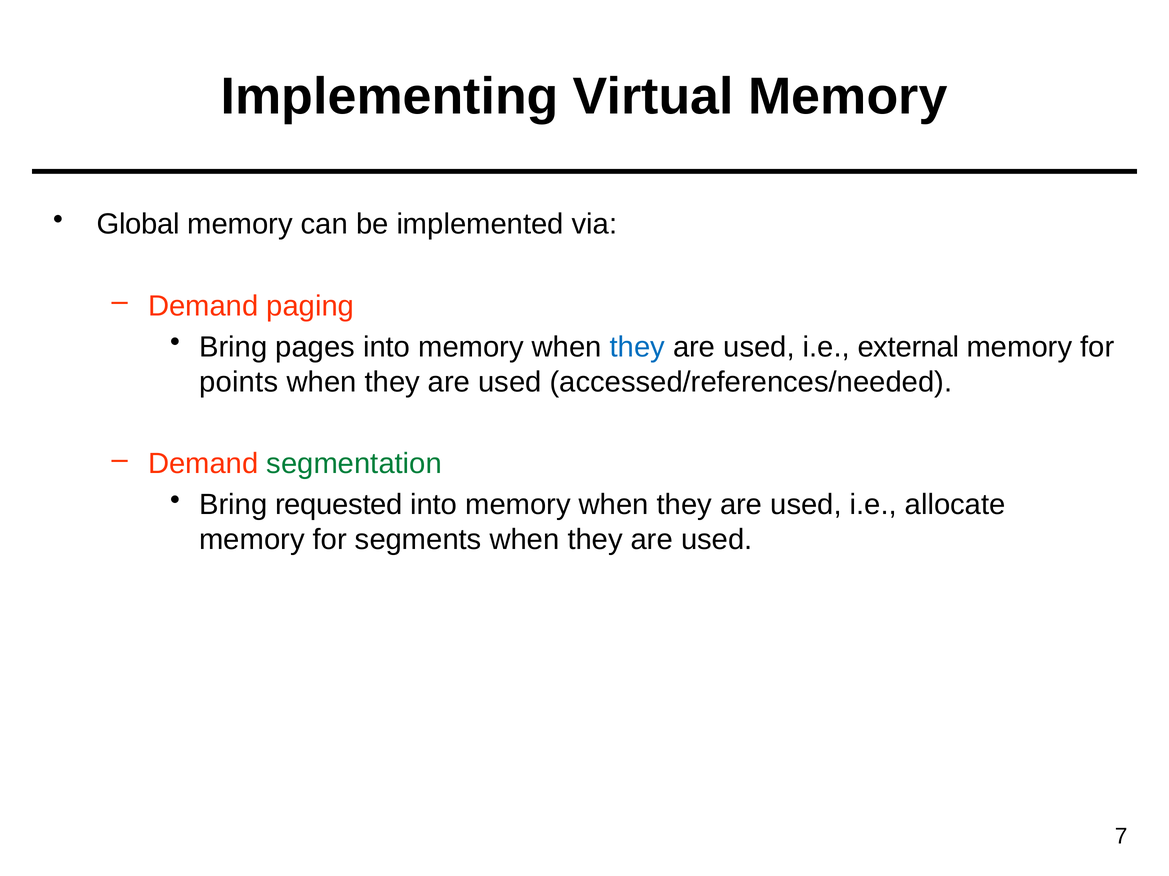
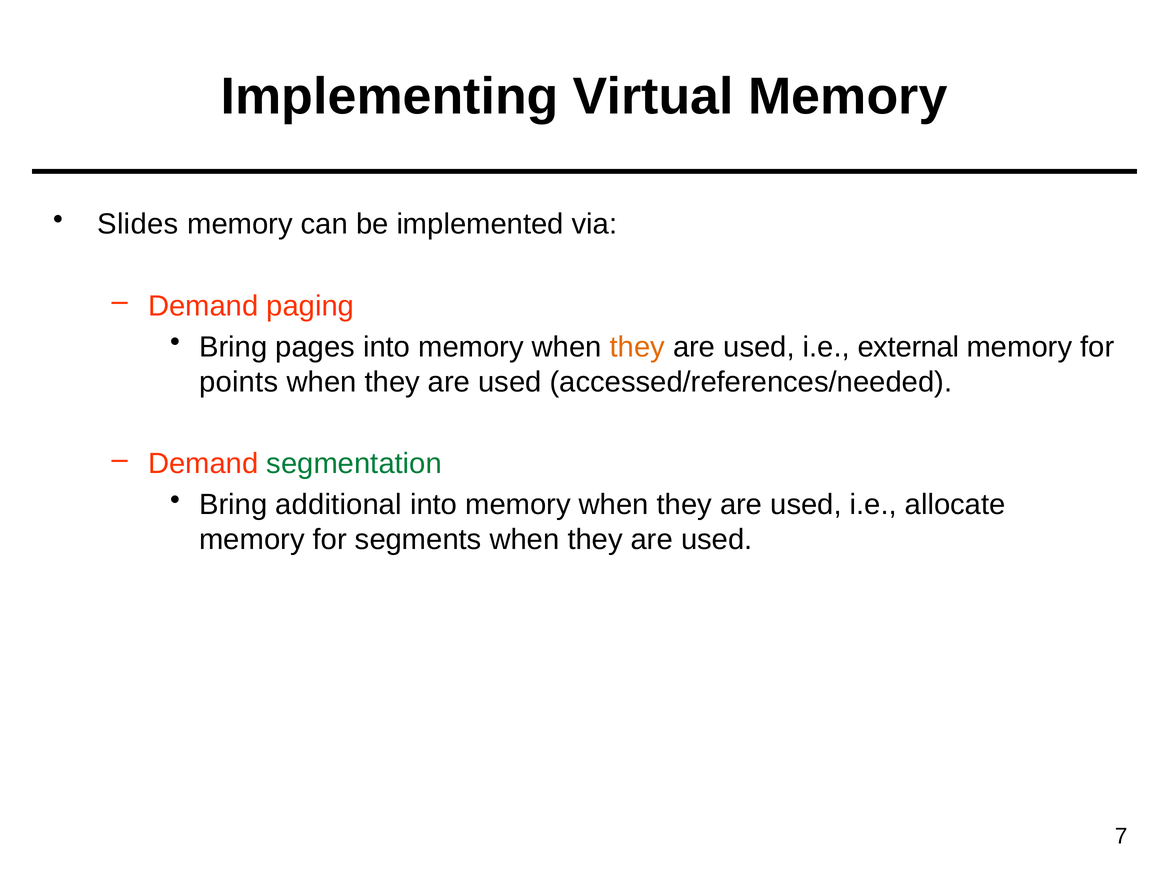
Global: Global -> Slides (138, 225)
they colour: blue -> orange (637, 347)
requested: requested -> additional (339, 505)
